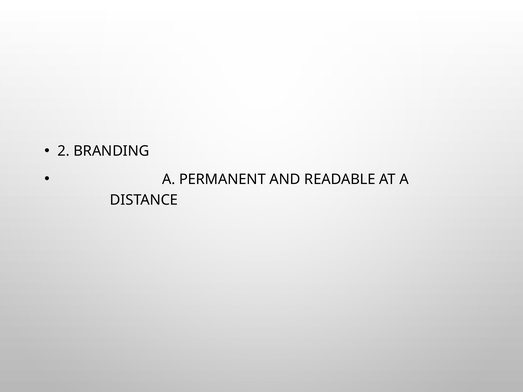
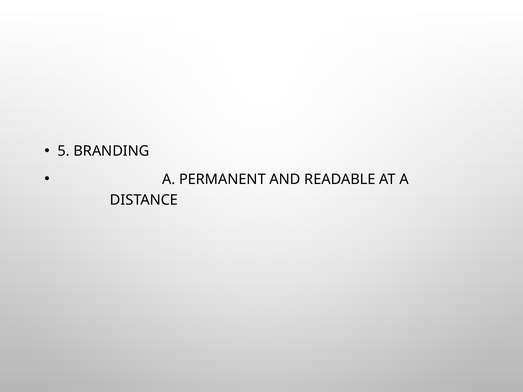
2: 2 -> 5 (64, 151)
